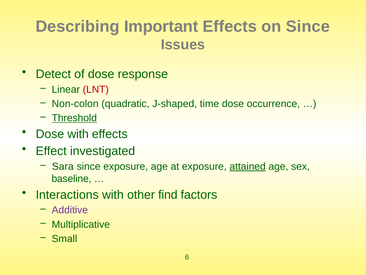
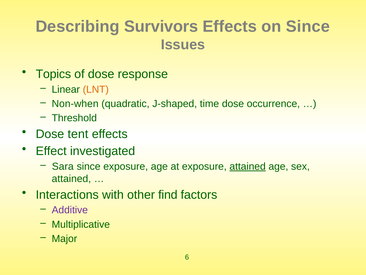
Important: Important -> Survivors (161, 26)
Detect: Detect -> Topics (53, 74)
LNT colour: red -> orange (96, 89)
Non-colon: Non-colon -> Non-when (75, 104)
Threshold underline: present -> none (74, 118)
Dose with: with -> tent (78, 134)
baseline: baseline -> attained (71, 178)
Small: Small -> Major (64, 238)
